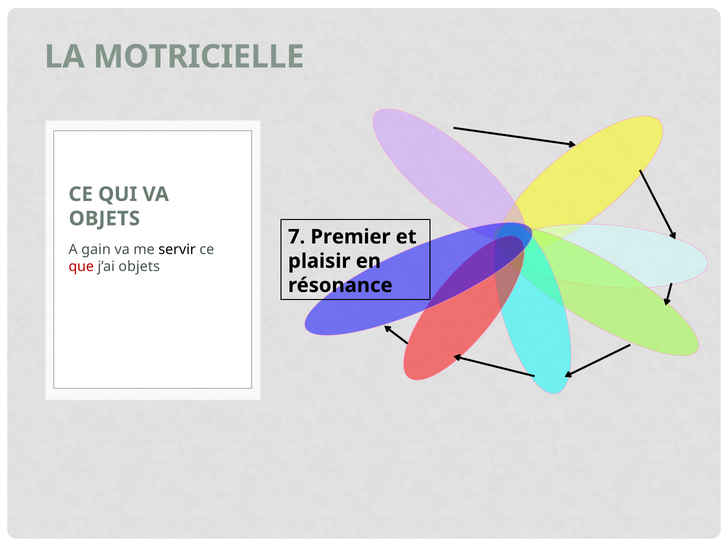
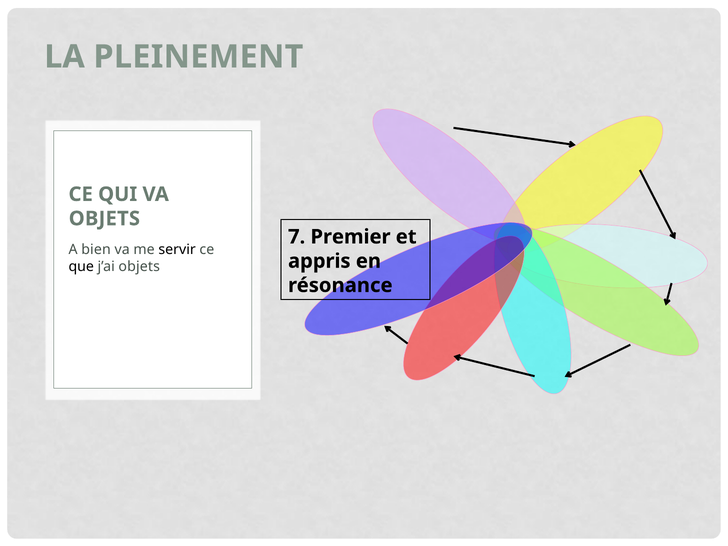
MOTRICIELLE: MOTRICIELLE -> PLEINEMENT (198, 57)
gain: gain -> bien (96, 250)
plaisir: plaisir -> appris (319, 261)
que colour: red -> black (81, 267)
